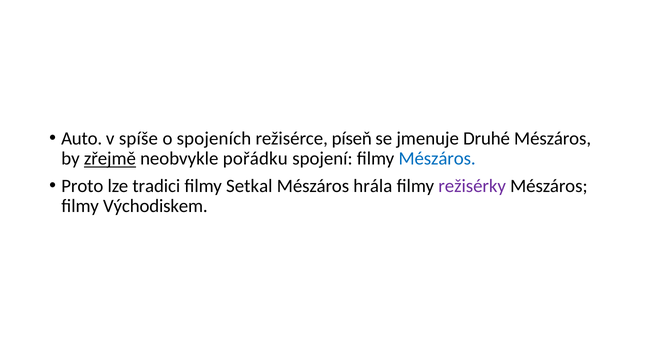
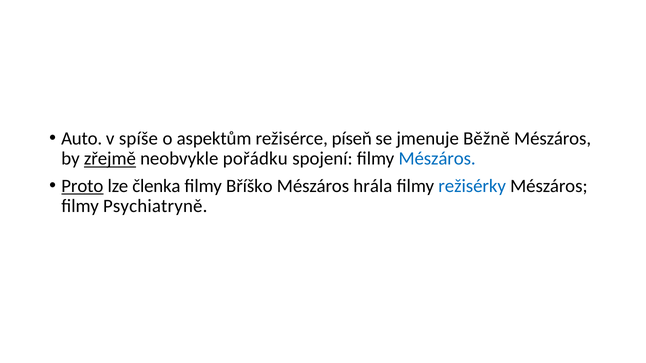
spojeních: spojeních -> aspektům (214, 139)
Druhé: Druhé -> Běžně (486, 139)
Proto underline: none -> present (82, 186)
tradici: tradici -> členka (156, 186)
Setkal: Setkal -> Bříško (249, 186)
režisérky colour: purple -> blue (472, 186)
Východiskem: Východiskem -> Psychiatryně (155, 206)
